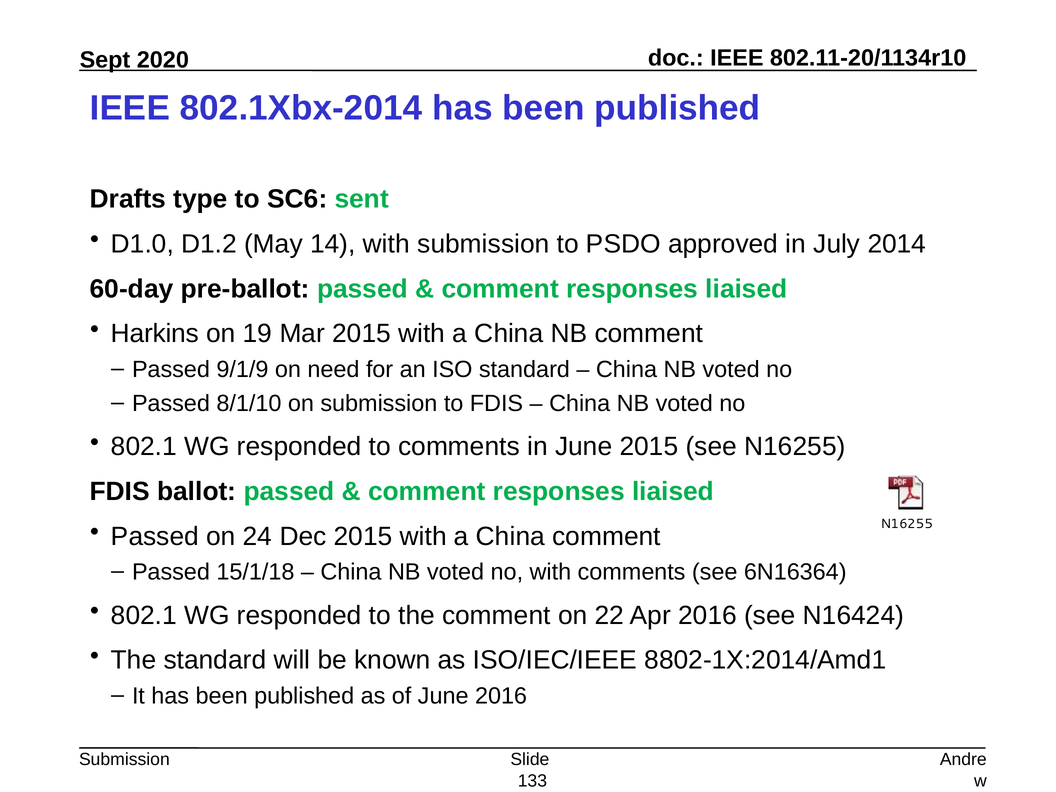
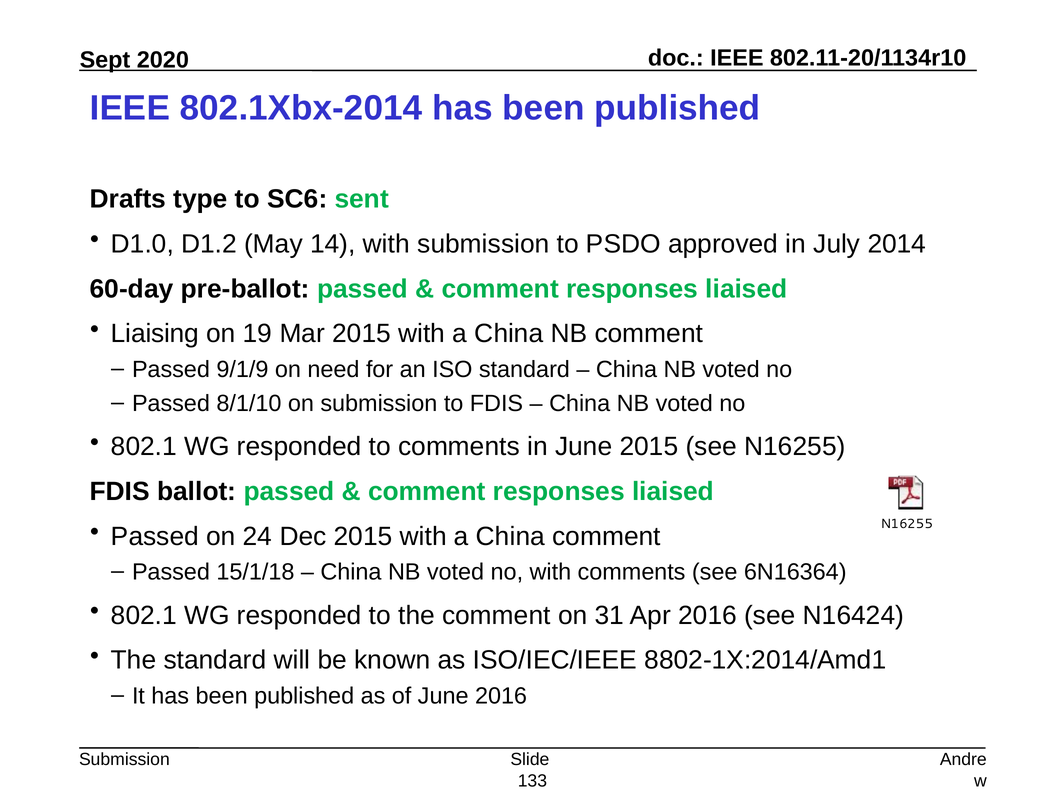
Harkins: Harkins -> Liaising (155, 334)
22: 22 -> 31 (609, 615)
